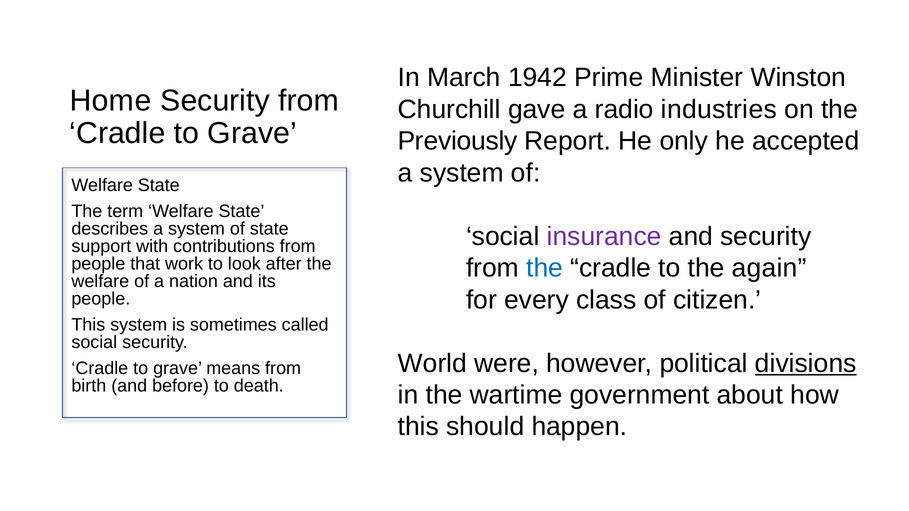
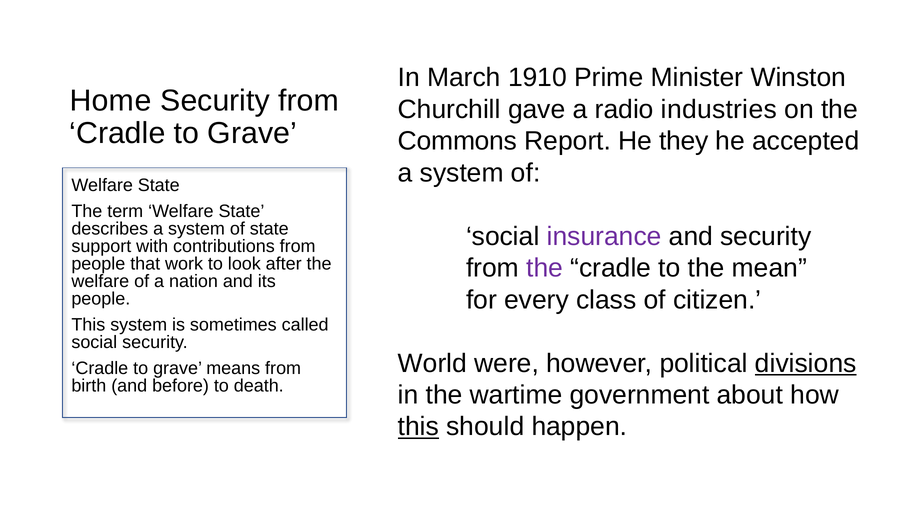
1942: 1942 -> 1910 (537, 78)
Previously: Previously -> Commons (458, 141)
only: only -> they (684, 141)
the colour: blue -> purple (545, 268)
again: again -> mean (769, 268)
this underline: none -> present (418, 427)
